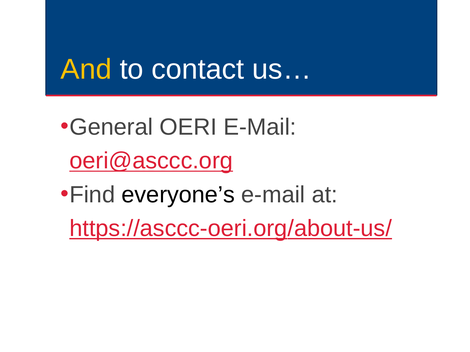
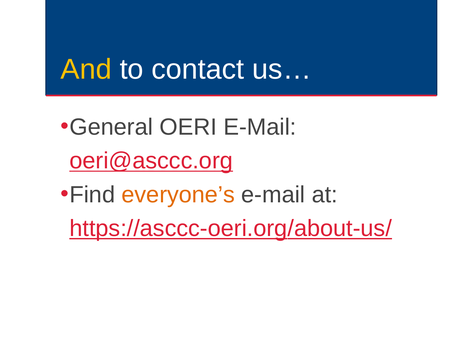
everyone’s colour: black -> orange (178, 195)
